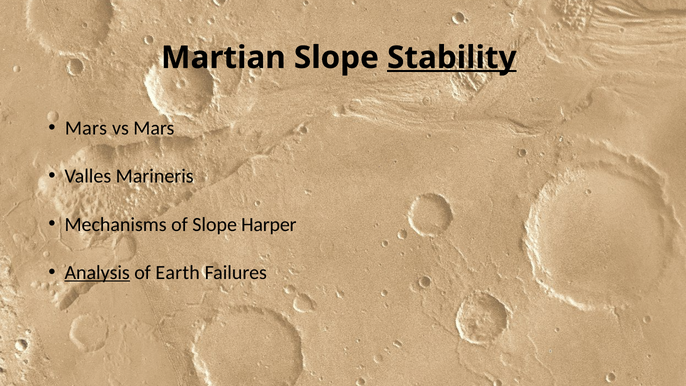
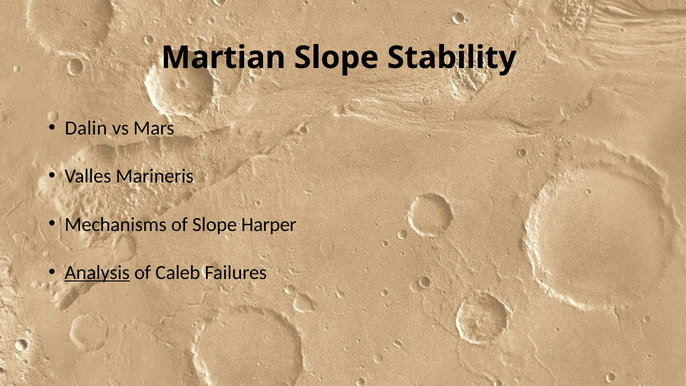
Stability underline: present -> none (452, 58)
Mars: Mars -> Dalin (86, 128)
Earth: Earth -> Caleb (178, 272)
